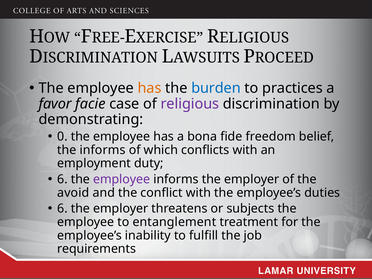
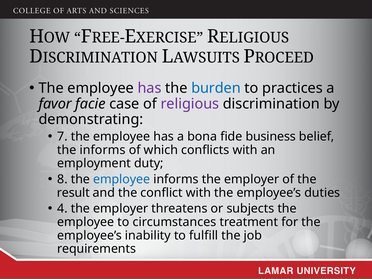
has colour: orange -> purple (150, 88)
0: 0 -> 7 (62, 137)
freedom: freedom -> business (271, 137)
6: 6 -> 8 (62, 179)
employee colour: purple -> blue (122, 179)
avoid: avoid -> result (73, 193)
6: 6 -> 4 (62, 209)
entanglement: entanglement -> circumstances (174, 222)
